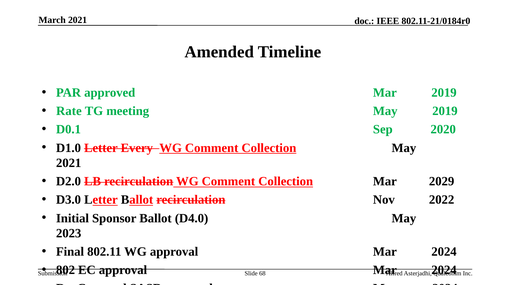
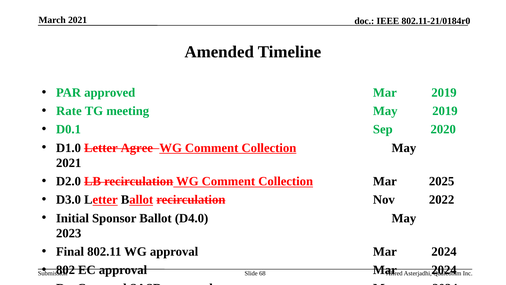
Every: Every -> Agree (137, 148)
2029: 2029 -> 2025 (442, 181)
